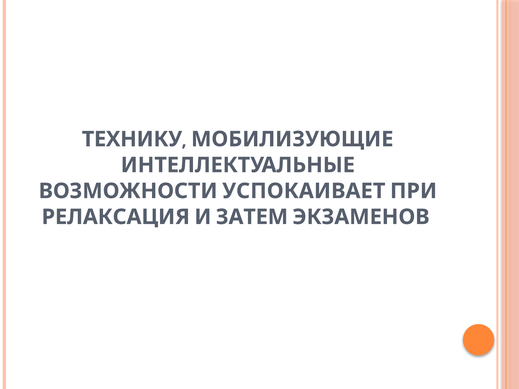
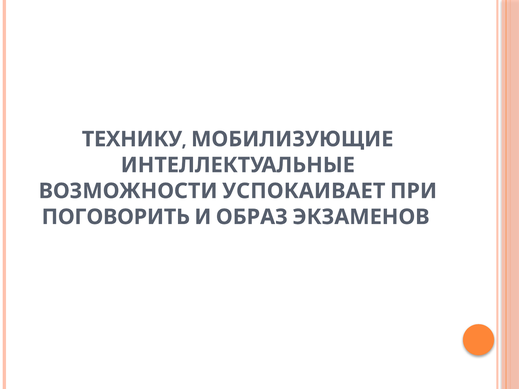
РЕЛАКСАЦИЯ: РЕЛАКСАЦИЯ -> ПОГОВОРИТЬ (116, 217)
ЗАТЕМ: ЗАТЕМ -> ОБРАЗ (252, 217)
